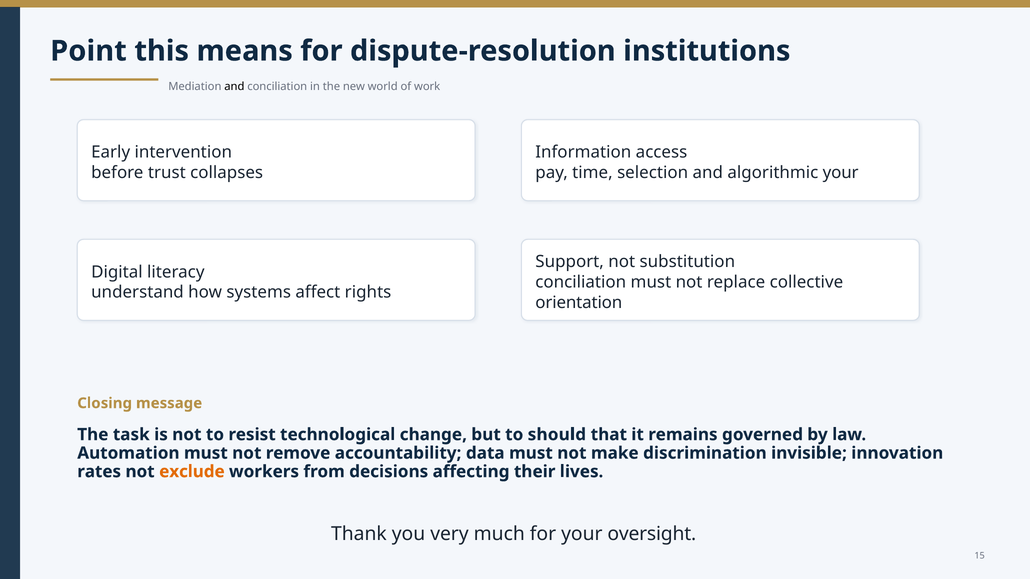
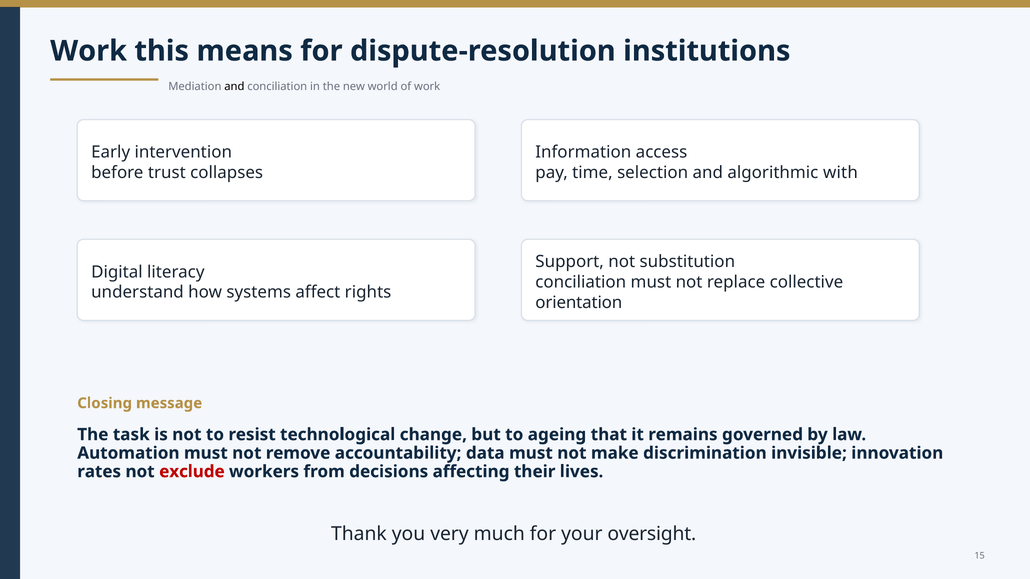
Point: Point -> Work (89, 51)
algorithmic your: your -> with (840, 173)
should: should -> ageing (557, 435)
exclude colour: orange -> red (192, 472)
